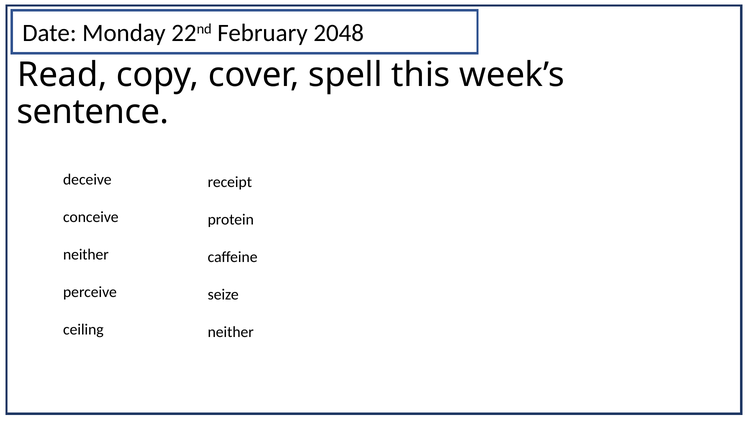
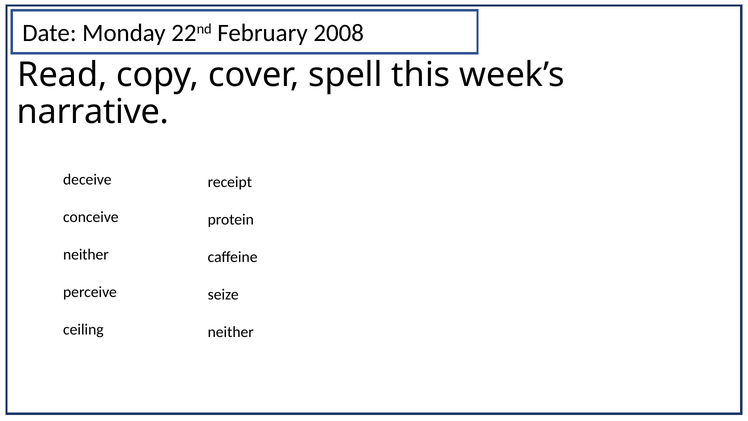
2048: 2048 -> 2008 (339, 33)
sentence: sentence -> narrative (93, 112)
